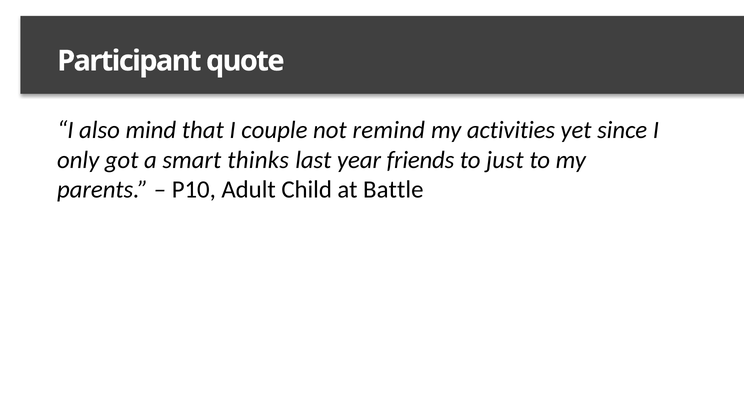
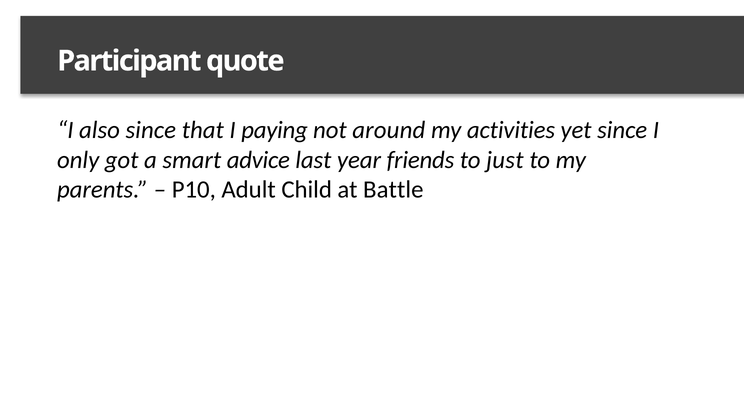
also mind: mind -> since (151, 130)
couple: couple -> paying (275, 130)
remind: remind -> around (389, 130)
thinks: thinks -> advice (258, 160)
